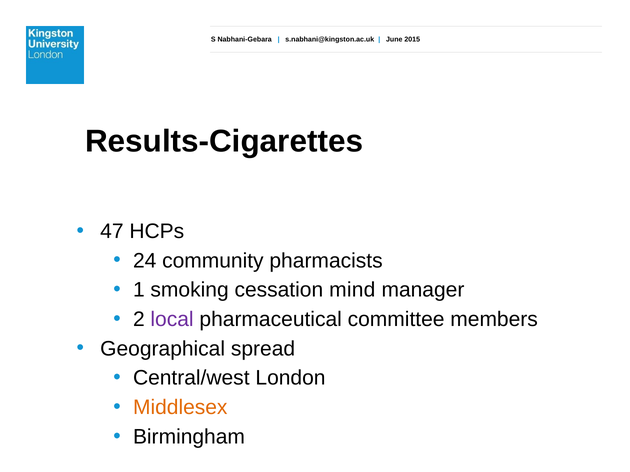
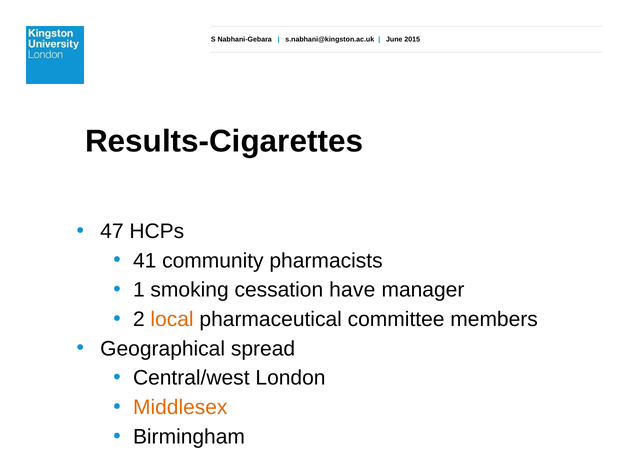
24: 24 -> 41 (145, 261)
mind: mind -> have (352, 290)
local colour: purple -> orange (172, 320)
